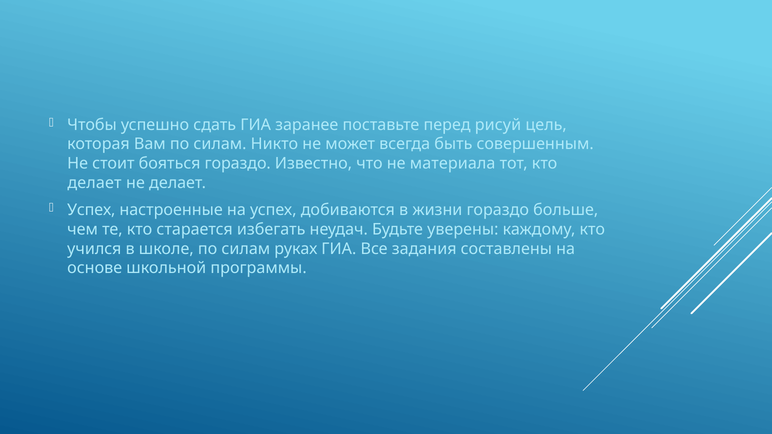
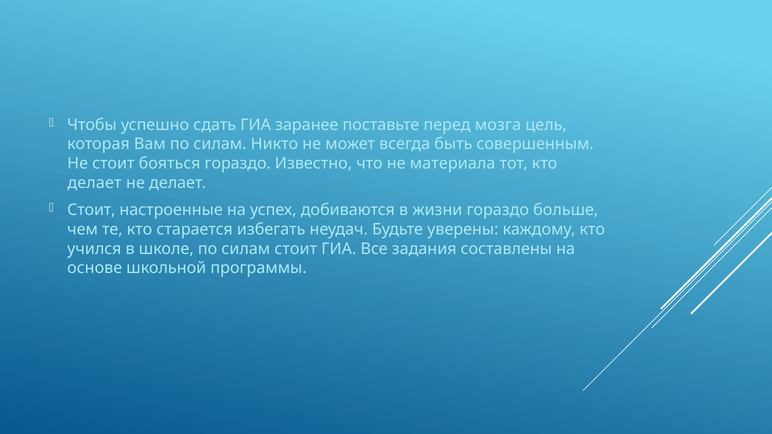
рисуй: рисуй -> мозга (498, 125)
Успех: Успех -> Стоит (91, 210)
силам руках: руках -> стоит (296, 249)
